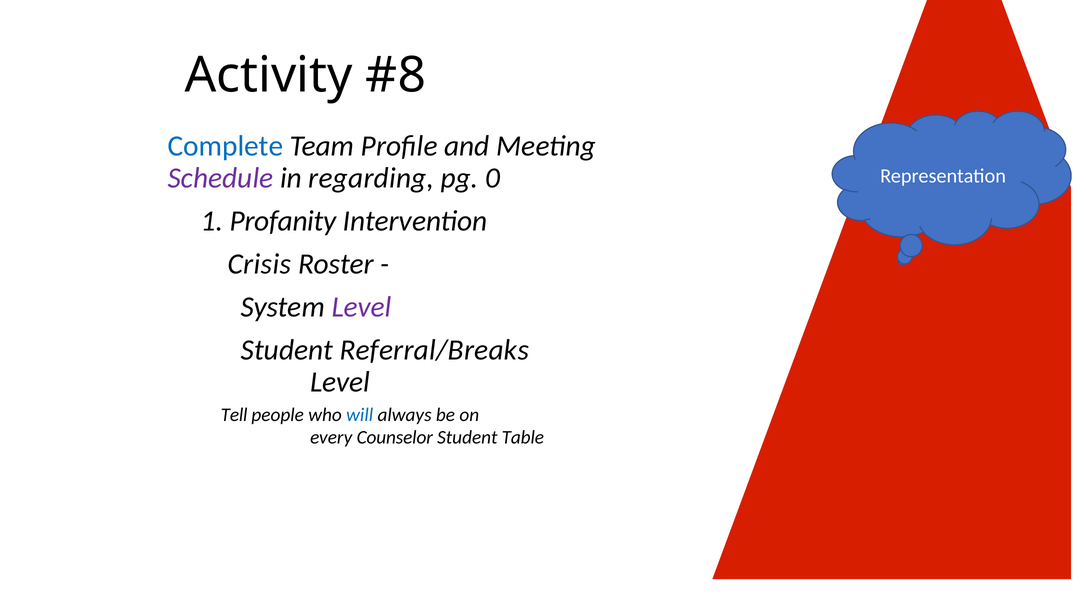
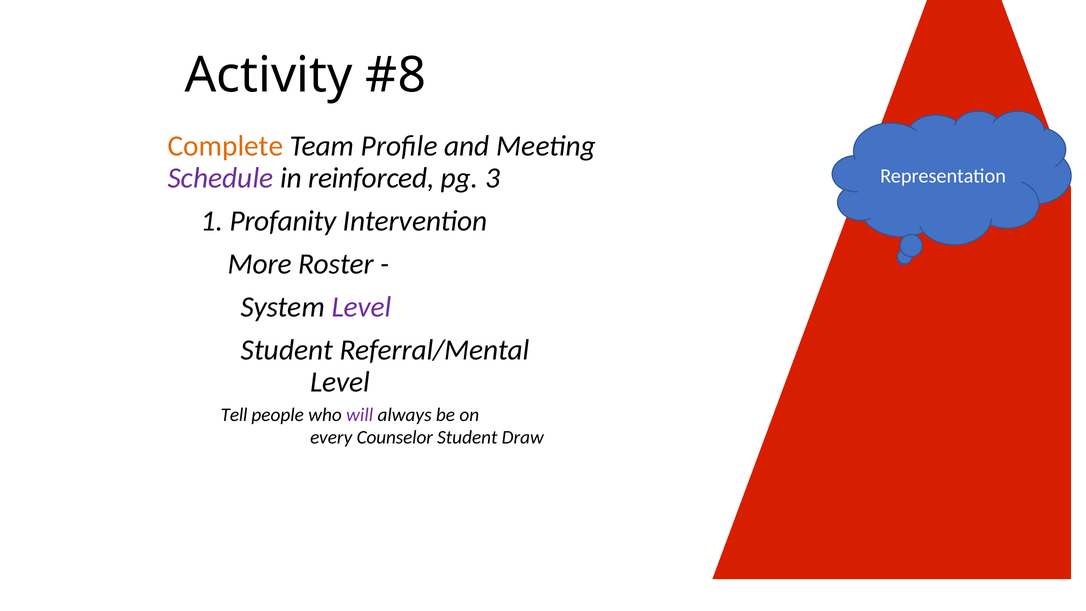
Complete colour: blue -> orange (225, 146)
regarding: regarding -> reinforced (371, 178)
0: 0 -> 3 (493, 178)
Crisis: Crisis -> More (260, 264)
Referral/Breaks: Referral/Breaks -> Referral/Mental (434, 350)
will colour: blue -> purple (360, 415)
Table: Table -> Draw (523, 437)
